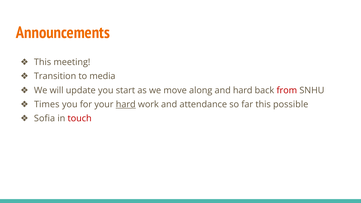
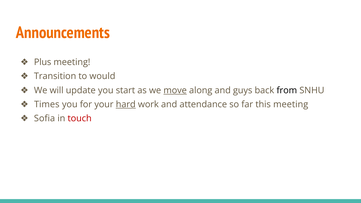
This: This -> Plus (43, 62)
media: media -> would (102, 76)
move underline: none -> present (175, 90)
and hard: hard -> guys (243, 90)
from colour: red -> black (287, 90)
this possible: possible -> meeting (291, 104)
